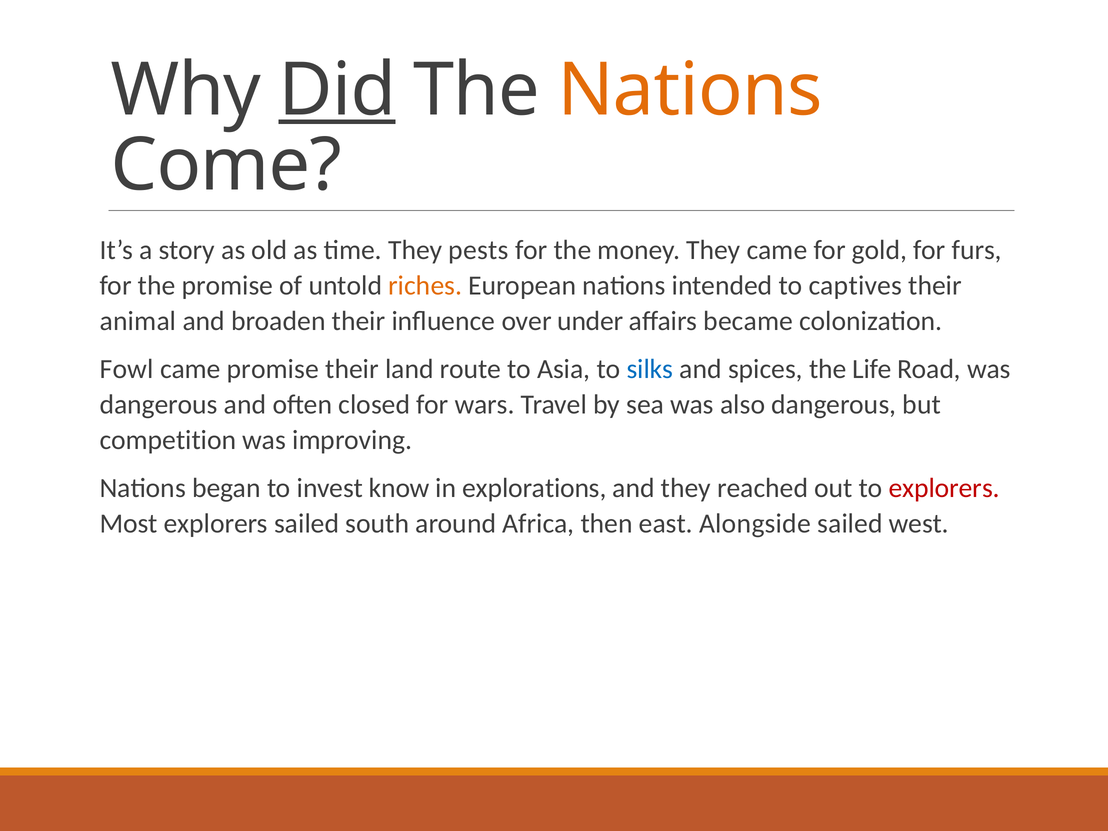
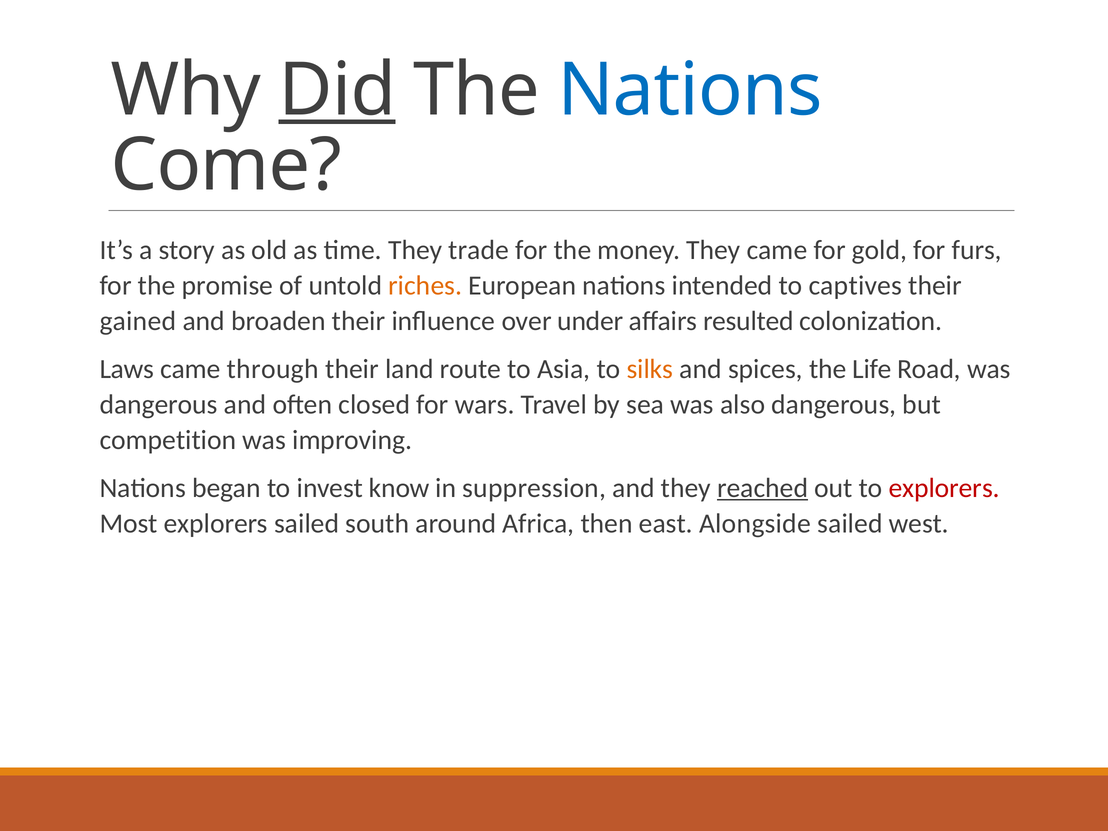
Nations colour: orange -> blue (690, 90)
pests: pests -> trade (479, 250)
animal: animal -> gained (138, 321)
became: became -> resulted (748, 321)
Fowl: Fowl -> Laws (127, 369)
came promise: promise -> through (273, 369)
silks colour: blue -> orange (650, 369)
explorations: explorations -> suppression (534, 488)
reached underline: none -> present (763, 488)
